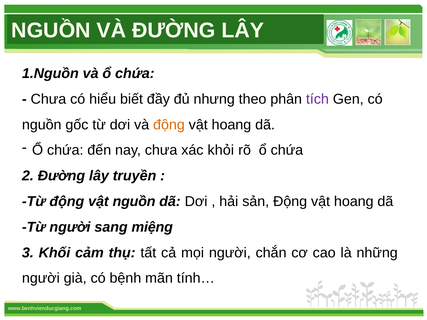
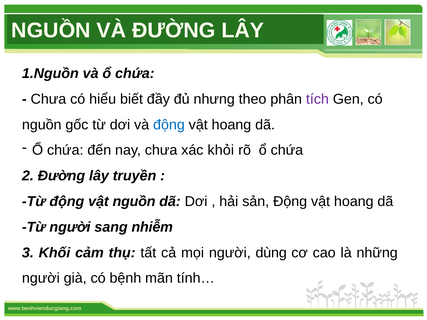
động colour: orange -> blue (169, 125)
miệng: miệng -> nhiễm (152, 227)
chắn: chắn -> dùng (271, 253)
